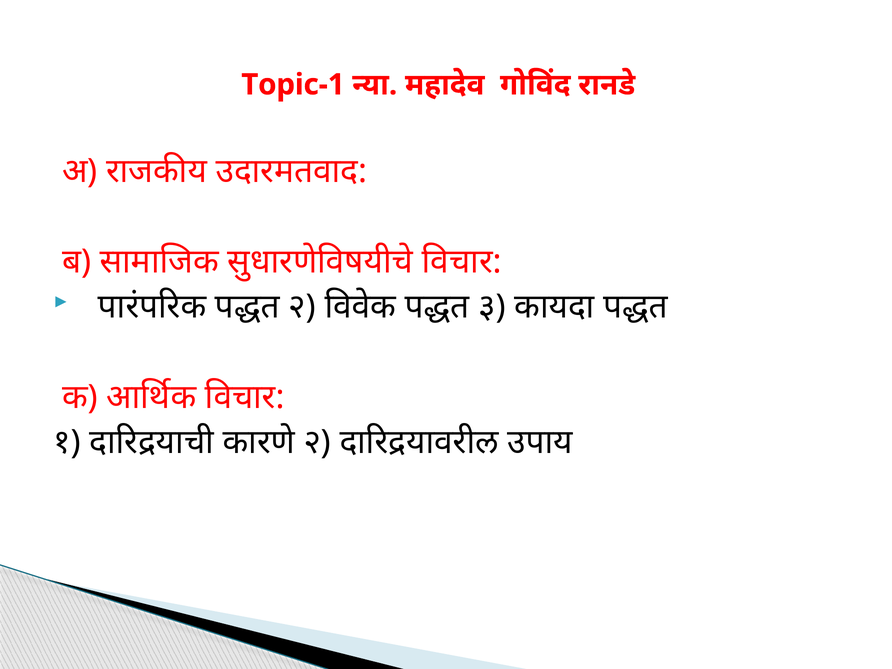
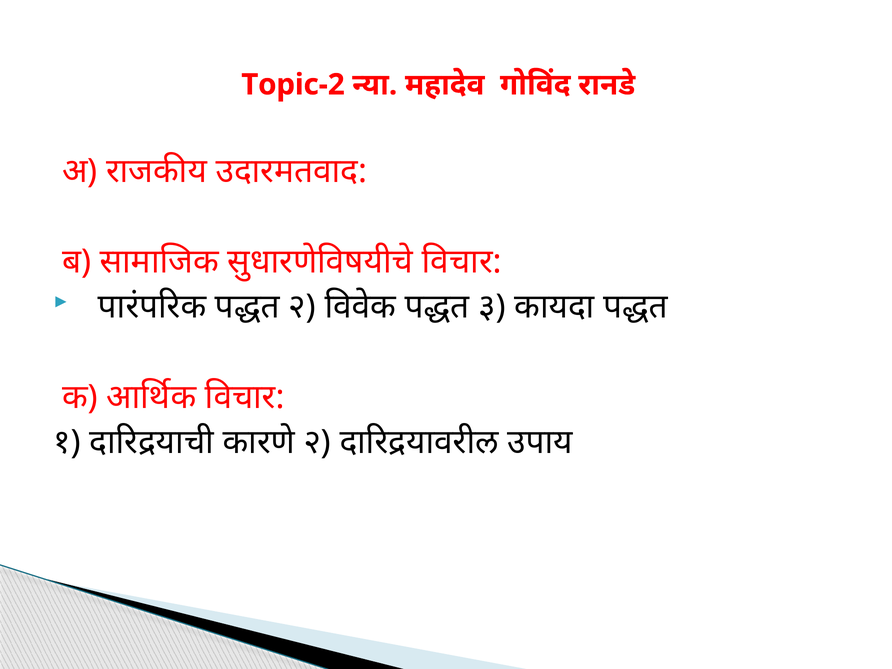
Topic-1: Topic-1 -> Topic-2 (293, 85)
